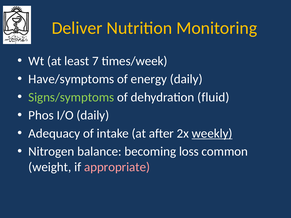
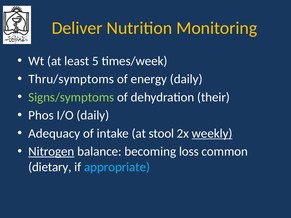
7: 7 -> 5 (95, 61)
Have/symptoms: Have/symptoms -> Thru/symptoms (71, 79)
fluid: fluid -> their (213, 97)
after: after -> stool (161, 133)
Nitrogen underline: none -> present (51, 152)
weight: weight -> dietary (50, 167)
appropriate colour: pink -> light blue (117, 167)
